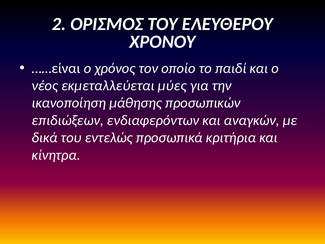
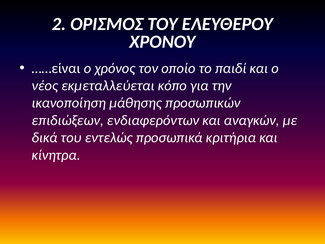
μύες: μύες -> κόπο (172, 86)
